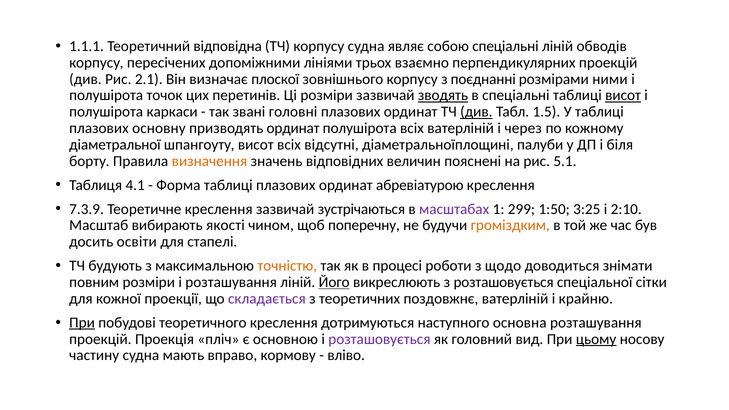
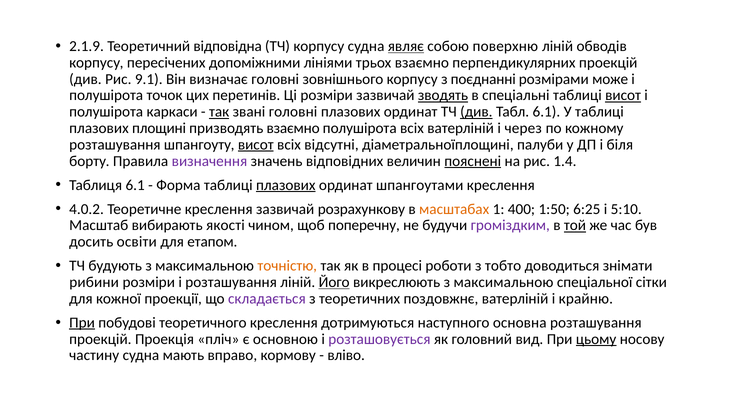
1.1.1: 1.1.1 -> 2.1.9 (87, 46)
являє underline: none -> present (406, 46)
собою спеціальні: спеціальні -> поверхню (505, 46)
2.1: 2.1 -> 9.1 (149, 79)
визначає плоскої: плоскої -> головні (275, 79)
ними: ними -> може (610, 79)
так underline: none -> present (219, 112)
Табл 1.5: 1.5 -> 6.1 (546, 112)
основну: основну -> площині (159, 128)
призводять ординат: ординат -> взаємно (293, 128)
діаметральної: діаметральної -> розташування (115, 145)
висот underline: none -> present (256, 145)
визначення colour: orange -> purple (209, 161)
пояснені underline: none -> present (473, 161)
5.1: 5.1 -> 1.4 (565, 161)
Таблиця 4.1: 4.1 -> 6.1 (135, 185)
плазових underline: none -> present (286, 185)
абревіатурою: абревіатурою -> шпангоутами (420, 185)
7.3.9: 7.3.9 -> 4.0.2 (87, 209)
зустрічаються: зустрічаються -> розрахункову (361, 209)
масштабах colour: purple -> orange (454, 209)
299: 299 -> 400 (521, 209)
3:25: 3:25 -> 6:25 (587, 209)
2:10: 2:10 -> 5:10 (626, 209)
громіздким colour: orange -> purple (510, 225)
той underline: none -> present (575, 225)
стапелі: стапелі -> етапом (212, 242)
щодо: щодо -> тобто (503, 266)
повним: повним -> рибини (94, 282)
викреслюють з розташовується: розташовується -> максимальною (503, 282)
